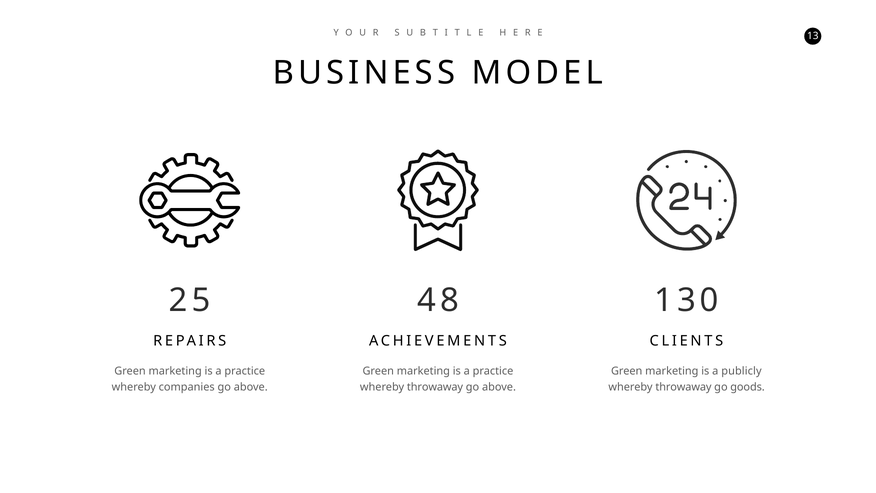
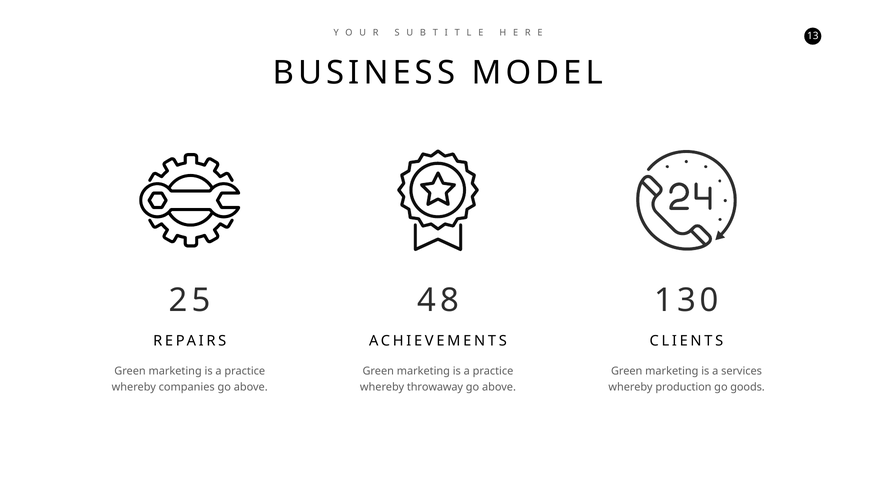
publicly: publicly -> services (742, 371)
throwaway: throwaway -> production (683, 387)
